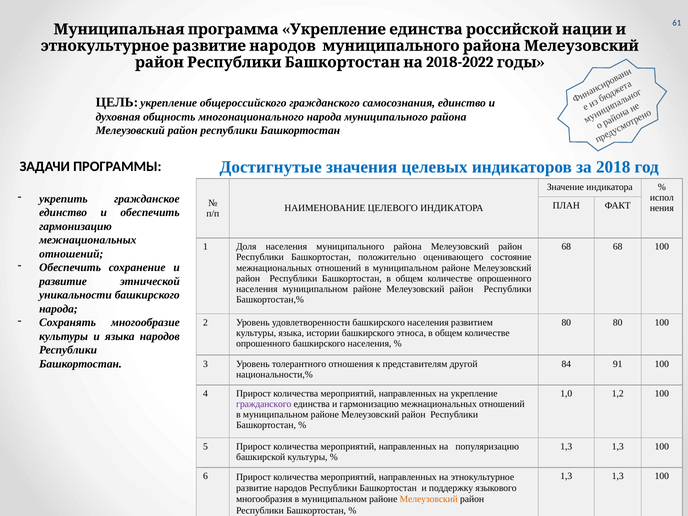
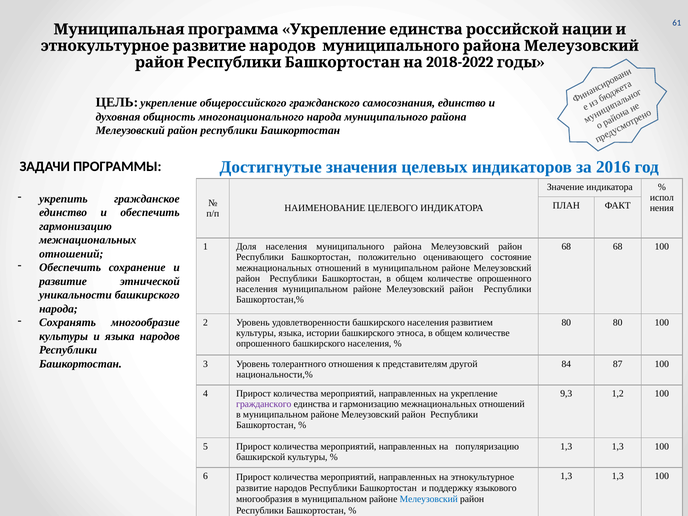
2018: 2018 -> 2016 (613, 167)
91: 91 -> 87 (618, 364)
1,0: 1,0 -> 9,3 (566, 394)
Мелеузовский colour: orange -> blue (429, 499)
